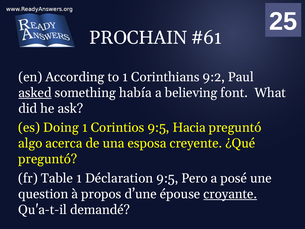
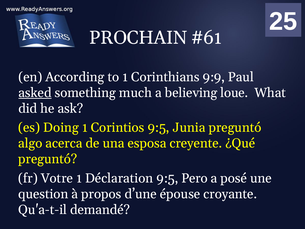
9:2: 9:2 -> 9:9 (214, 77)
había: había -> much (135, 93)
font: font -> loue (234, 93)
Hacia: Hacia -> Junia (189, 127)
Table: Table -> Votre (57, 178)
croyante underline: present -> none (230, 194)
